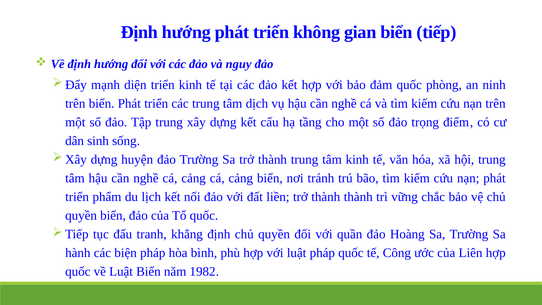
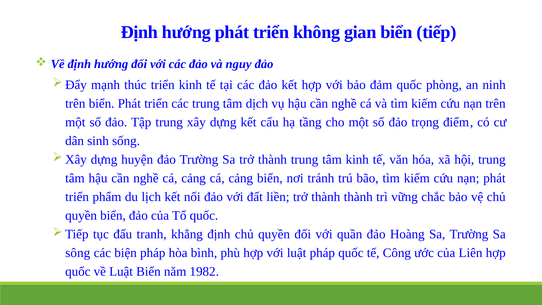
diện: diện -> thúc (135, 85)
hành: hành -> sông (78, 253)
